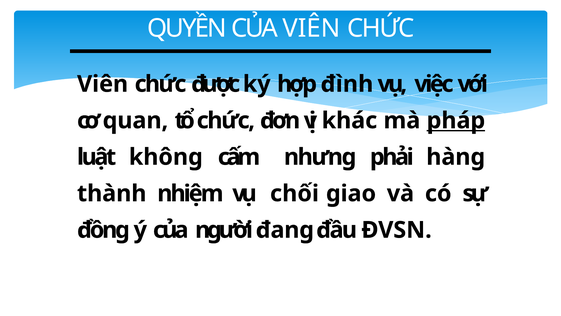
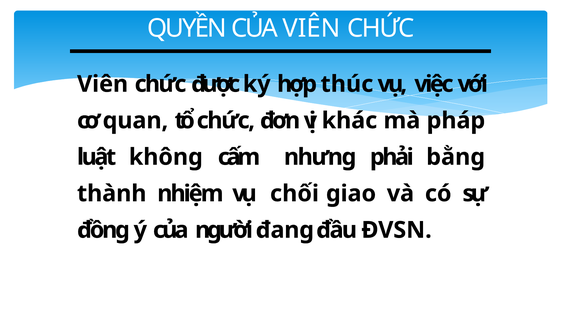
đình: đình -> thúc (347, 84)
pháp underline: present -> none (456, 120)
hàng: hàng -> bằng (456, 157)
